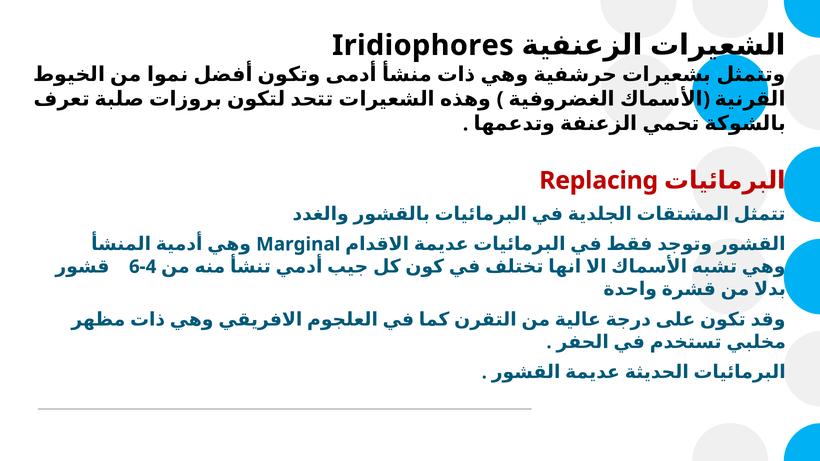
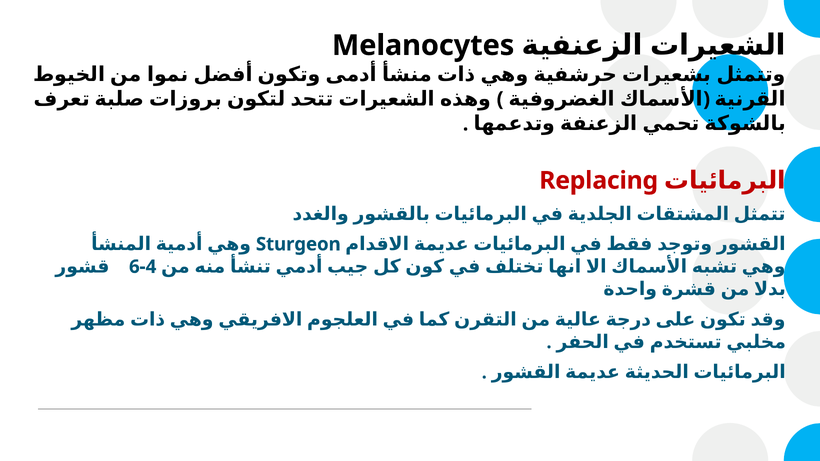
Iridiophores: Iridiophores -> Melanocytes (423, 45)
Marginal: Marginal -> Sturgeon (298, 244)
